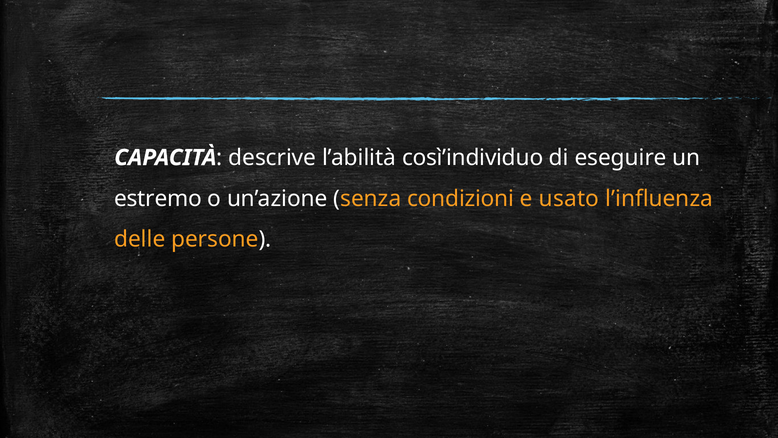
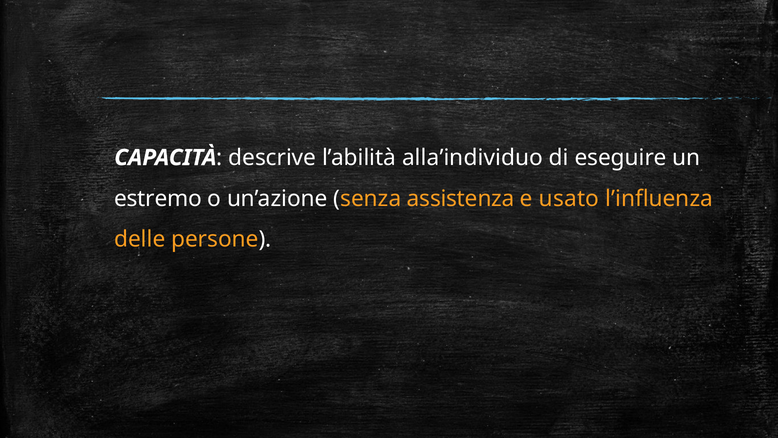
così’individuo: così’individuo -> alla’individuo (473, 158)
condizioni: condizioni -> assistenza (461, 198)
